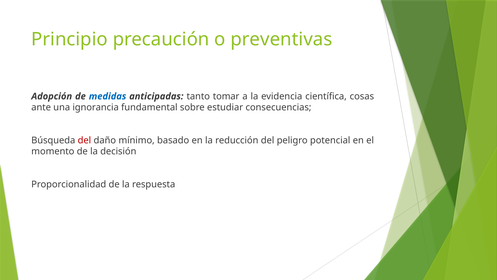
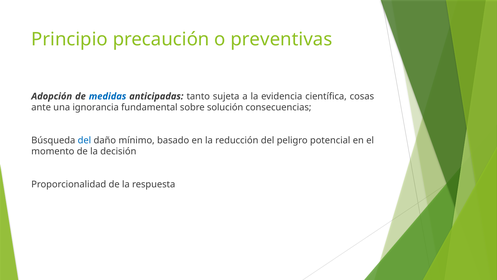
tomar: tomar -> sujeta (226, 96)
estudiar: estudiar -> solución (225, 107)
del colour: red -> blue (84, 140)
